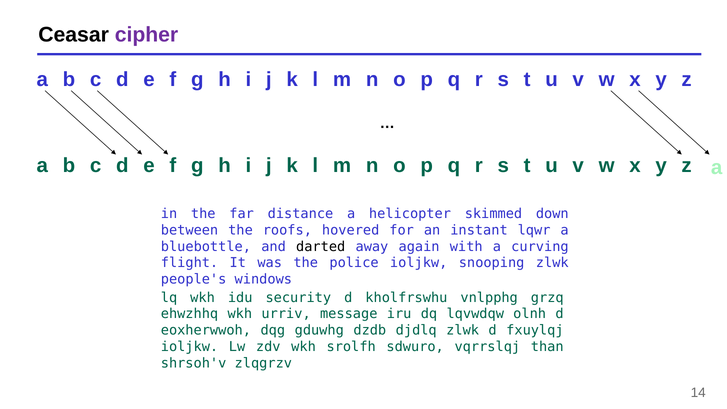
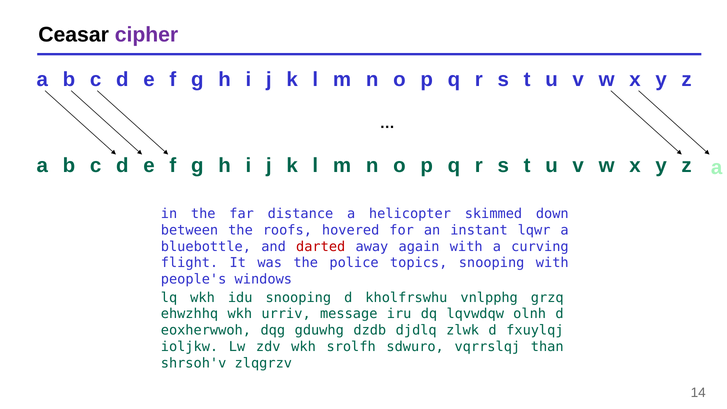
darted colour: black -> red (321, 247)
police ioljkw: ioljkw -> topics (419, 263)
snooping zlwk: zlwk -> with (552, 263)
idu security: security -> snooping (298, 298)
